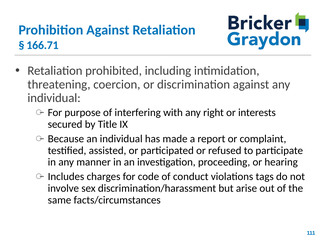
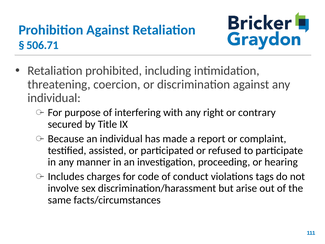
166.71: 166.71 -> 506.71 (42, 45)
interests: interests -> contrary (257, 112)
